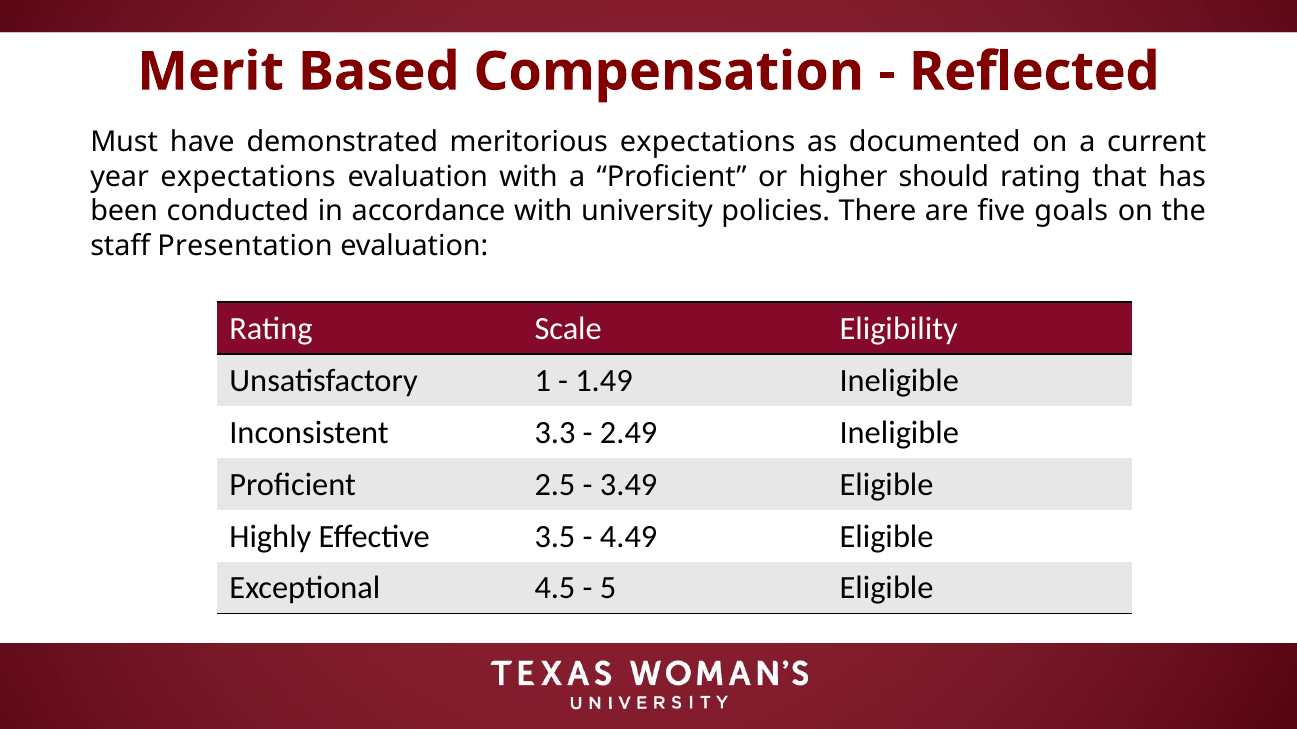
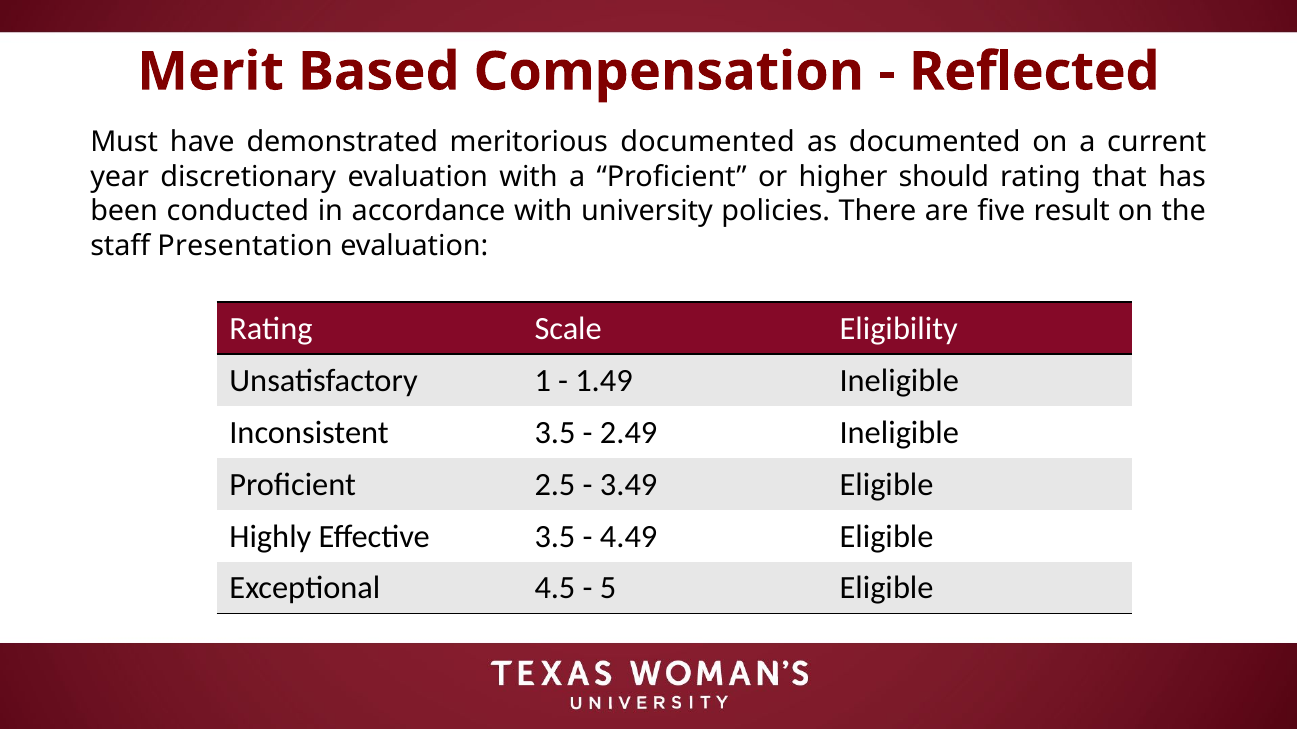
meritorious expectations: expectations -> documented (708, 142)
year expectations: expectations -> discretionary (248, 177)
goals: goals -> result (1072, 212)
Inconsistent 3.3: 3.3 -> 3.5 (555, 433)
